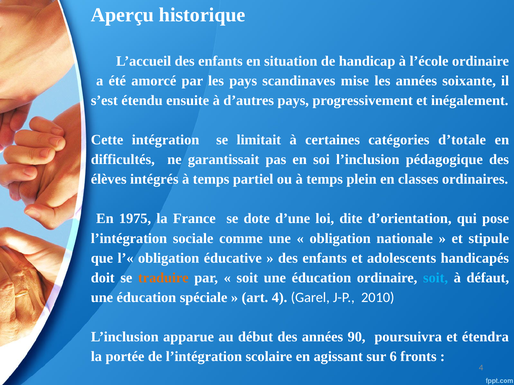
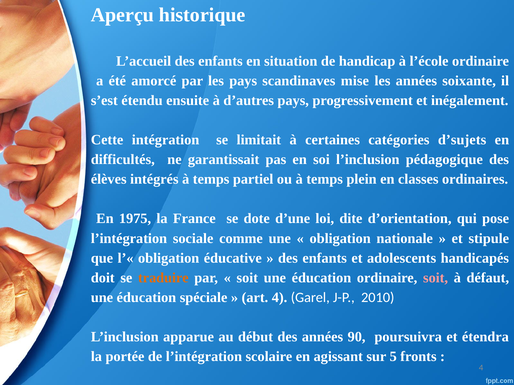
d’totale: d’totale -> d’sujets (462, 140)
soit colour: light blue -> pink (436, 278)
6: 6 -> 5 (393, 357)
